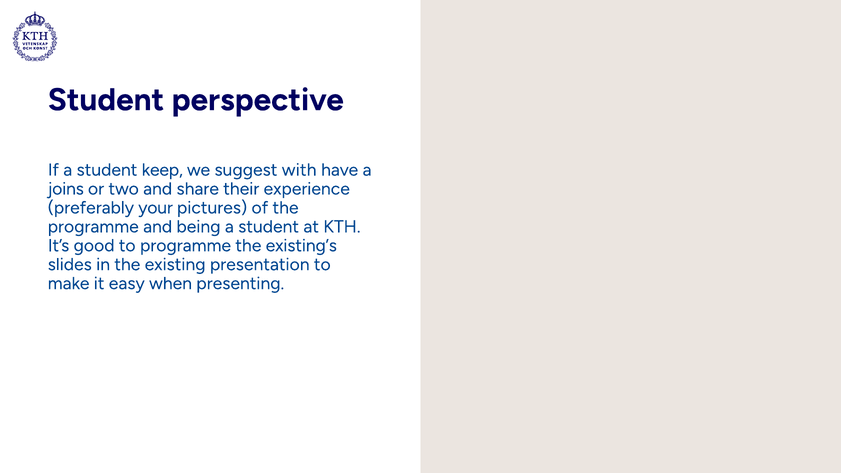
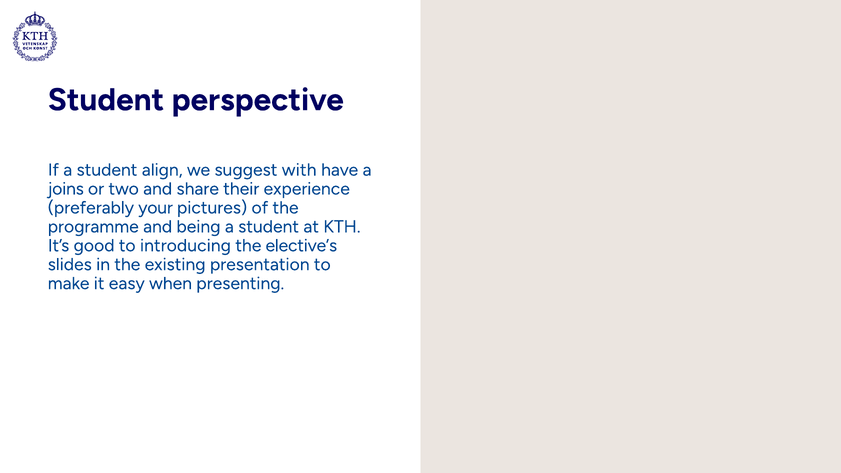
keep: keep -> align (162, 170)
to programme: programme -> introducing (185, 246)
existing’s: existing’s -> elective’s (301, 246)
